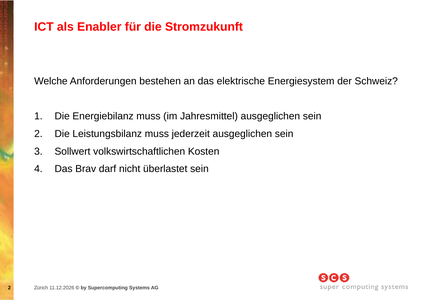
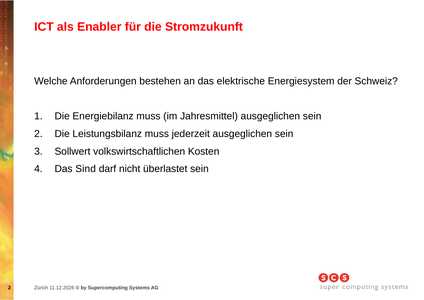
Brav: Brav -> Sind (86, 169)
